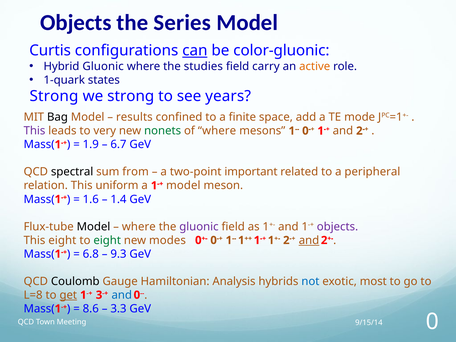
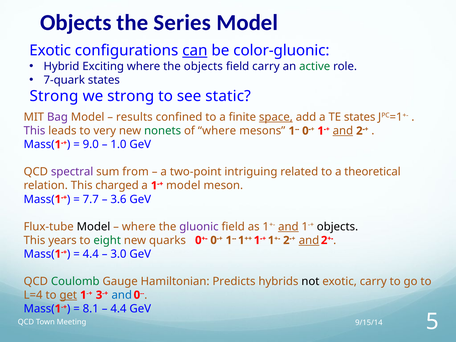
Curtis: Curtis -> Exotic (50, 51)
Hybrid Gluonic: Gluonic -> Exciting (103, 66)
the studies: studies -> objects (203, 66)
active colour: orange -> green (315, 66)
1-quark: 1-quark -> 7-quark (64, 80)
years: years -> static (228, 96)
Bag colour: black -> purple (57, 117)
space underline: none -> present (276, 117)
TE mode: mode -> states (360, 117)
and underline: none -> present (343, 131)
1.9: 1.9 -> 9.0 (91, 145)
6.7: 6.7 -> 1.0 (118, 145)
spectral colour: black -> purple (72, 172)
important: important -> intriguing (251, 172)
peripheral: peripheral -> theoretical (372, 172)
uniform: uniform -> charged (117, 186)
1.6: 1.6 -> 7.7 (91, 199)
1.4: 1.4 -> 3.6 (118, 199)
and underline: none -> present (288, 227)
objects colour: purple -> black (337, 227)
This eight: eight -> years (62, 240)
modes: modes -> quarks (168, 240)
6.8: 6.8 -> 4.4 (91, 254)
9.3: 9.3 -> 3.0 (118, 254)
Coulomb colour: black -> green (75, 281)
Analysis: Analysis -> Predicts (234, 281)
not colour: blue -> black (310, 281)
exotic most: most -> carry (373, 281)
L=8: L=8 -> L=4 (33, 295)
8.6: 8.6 -> 8.1 (91, 309)
3.3: 3.3 -> 4.4 (118, 309)
0: 0 -> 5 (432, 322)
